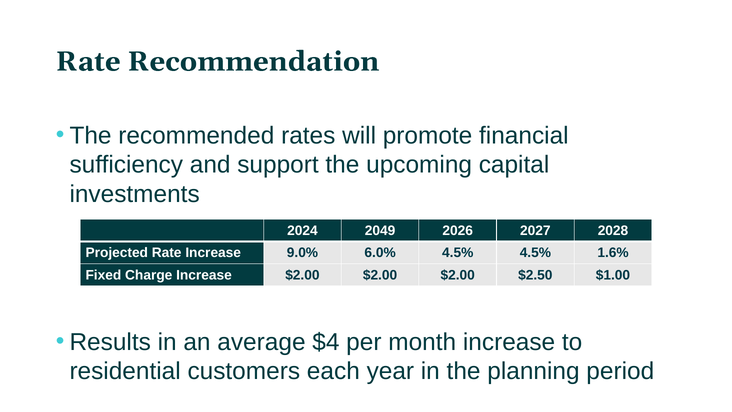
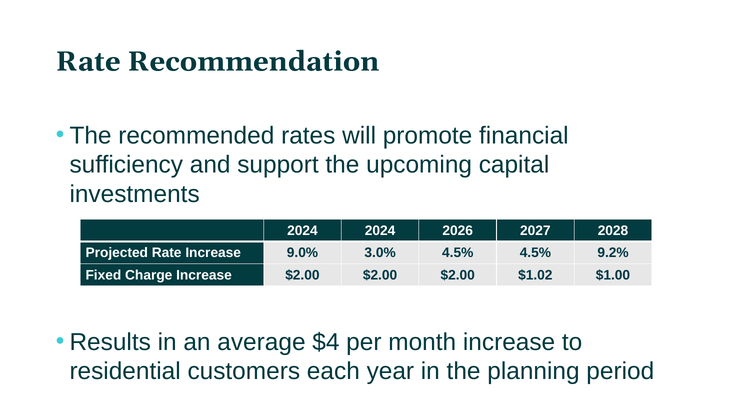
2024 2049: 2049 -> 2024 (380, 230)
6.0%: 6.0% -> 3.0% (380, 253)
1.6%: 1.6% -> 9.2% (613, 253)
$2.50: $2.50 -> $1.02 (535, 275)
